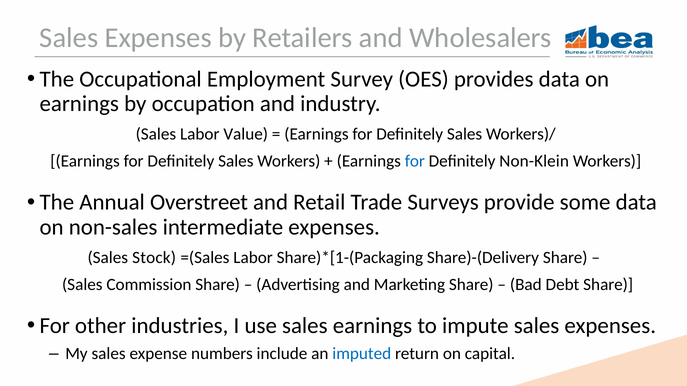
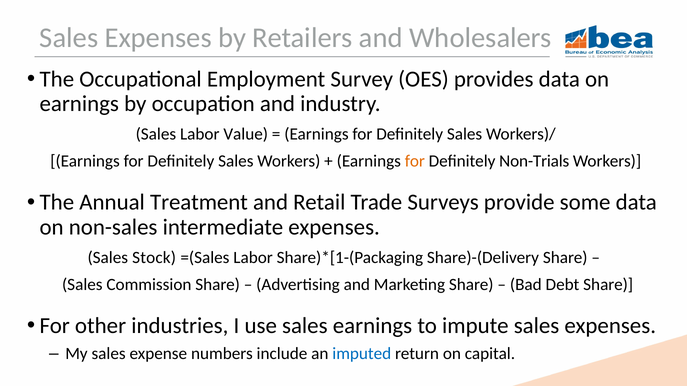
for colour: blue -> orange (415, 162)
Non-Klein: Non-Klein -> Non-Trials (534, 162)
Overstreet: Overstreet -> Treatment (199, 203)
